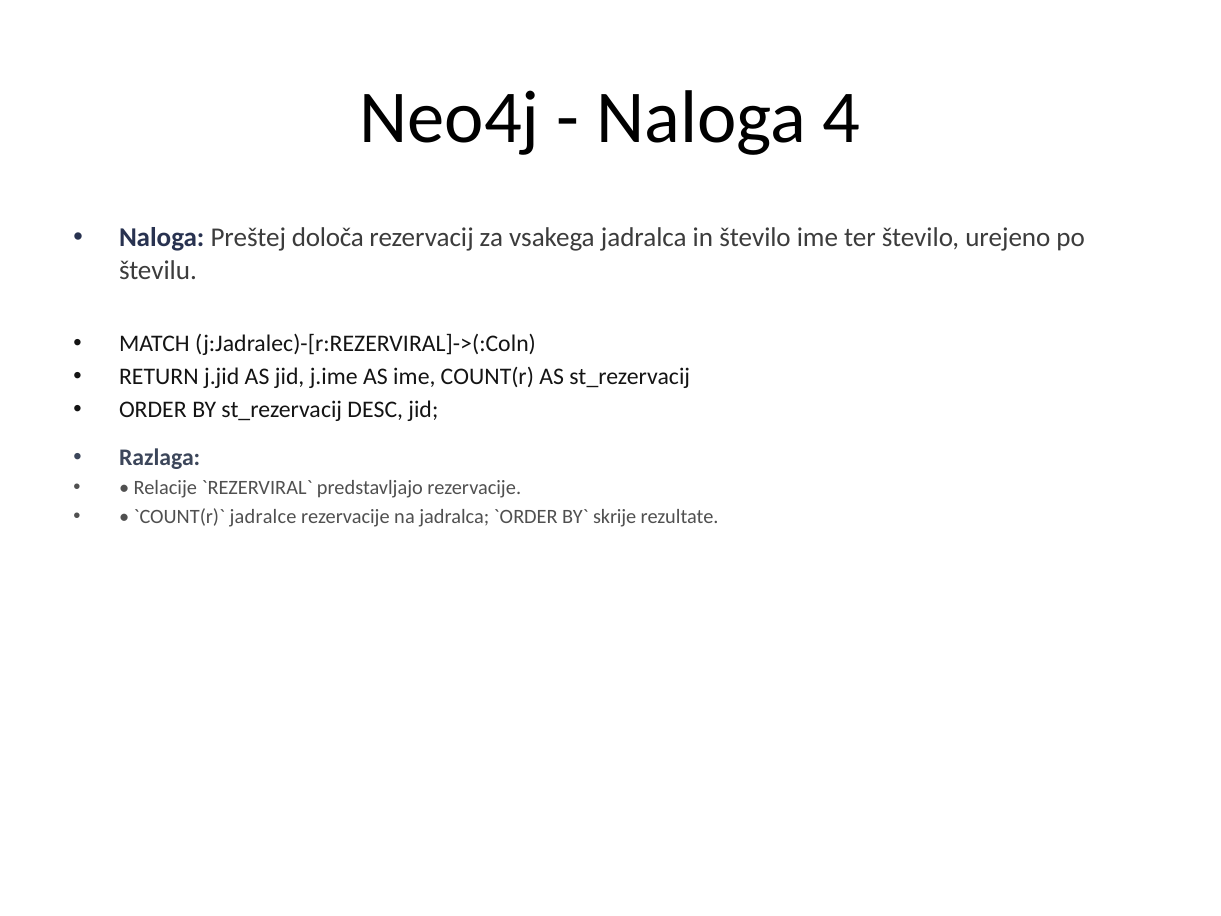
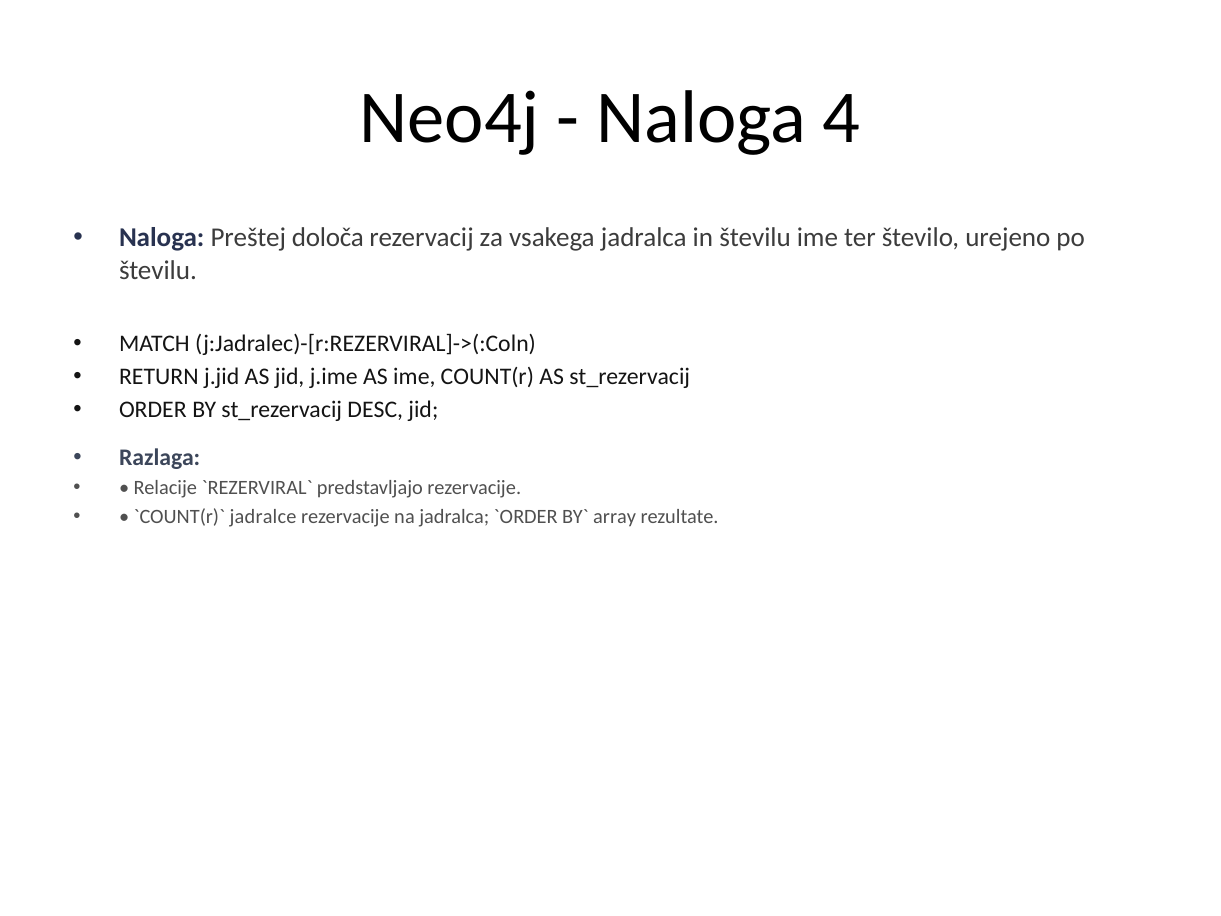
in število: število -> številu (755, 238)
skrije: skrije -> array (615, 516)
